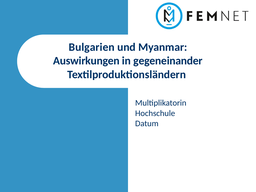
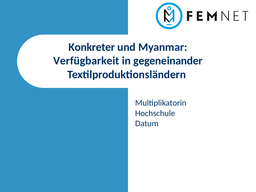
Bulgarien: Bulgarien -> Konkreter (92, 47)
Auswirkungen: Auswirkungen -> Verfügbarkeit (86, 61)
